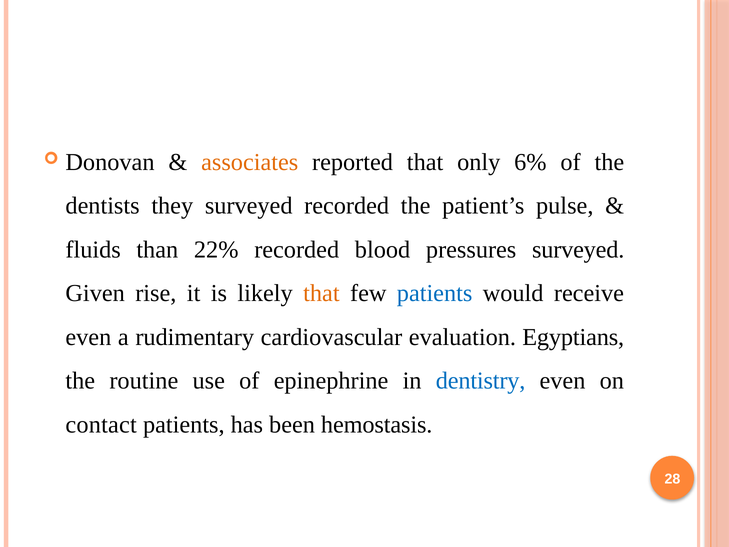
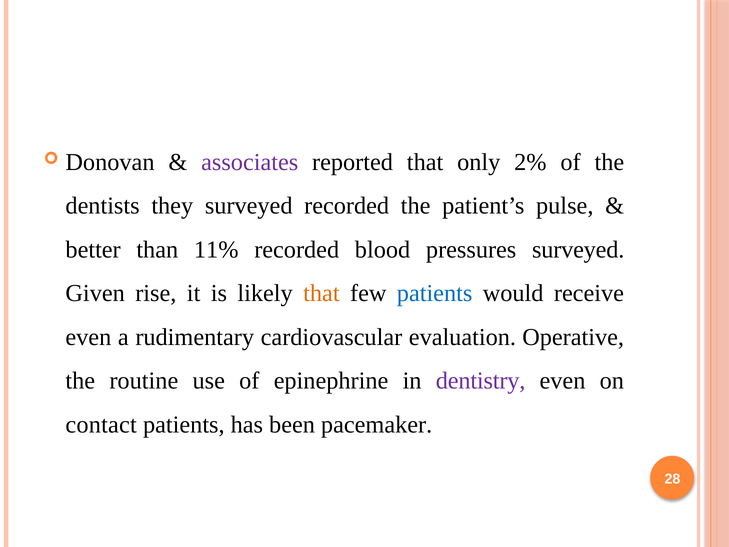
associates colour: orange -> purple (250, 162)
6%: 6% -> 2% (530, 162)
fluids: fluids -> better (93, 250)
22%: 22% -> 11% (216, 250)
Egyptians: Egyptians -> Operative (573, 337)
dentistry colour: blue -> purple (481, 381)
hemostasis: hemostasis -> pacemaker (377, 425)
